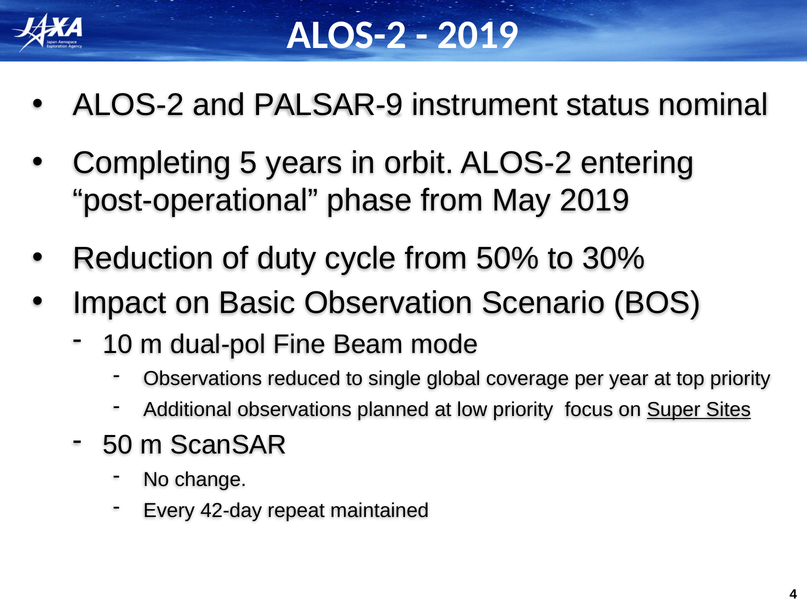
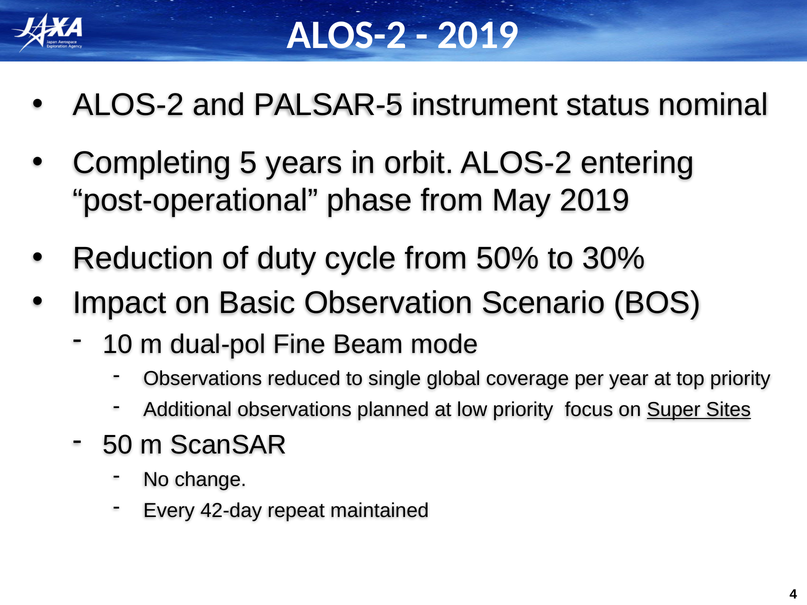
PALSAR-9: PALSAR-9 -> PALSAR-5 (328, 105)
